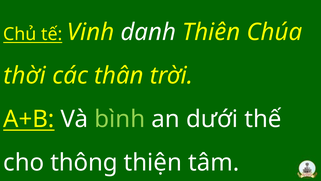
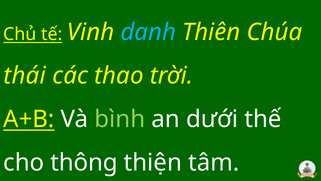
danh colour: white -> light blue (148, 32)
thời: thời -> thái (25, 76)
thân: thân -> thao (119, 76)
